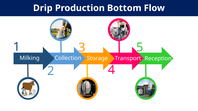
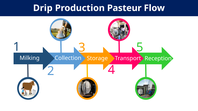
Bottom: Bottom -> Pasteur (124, 8)
